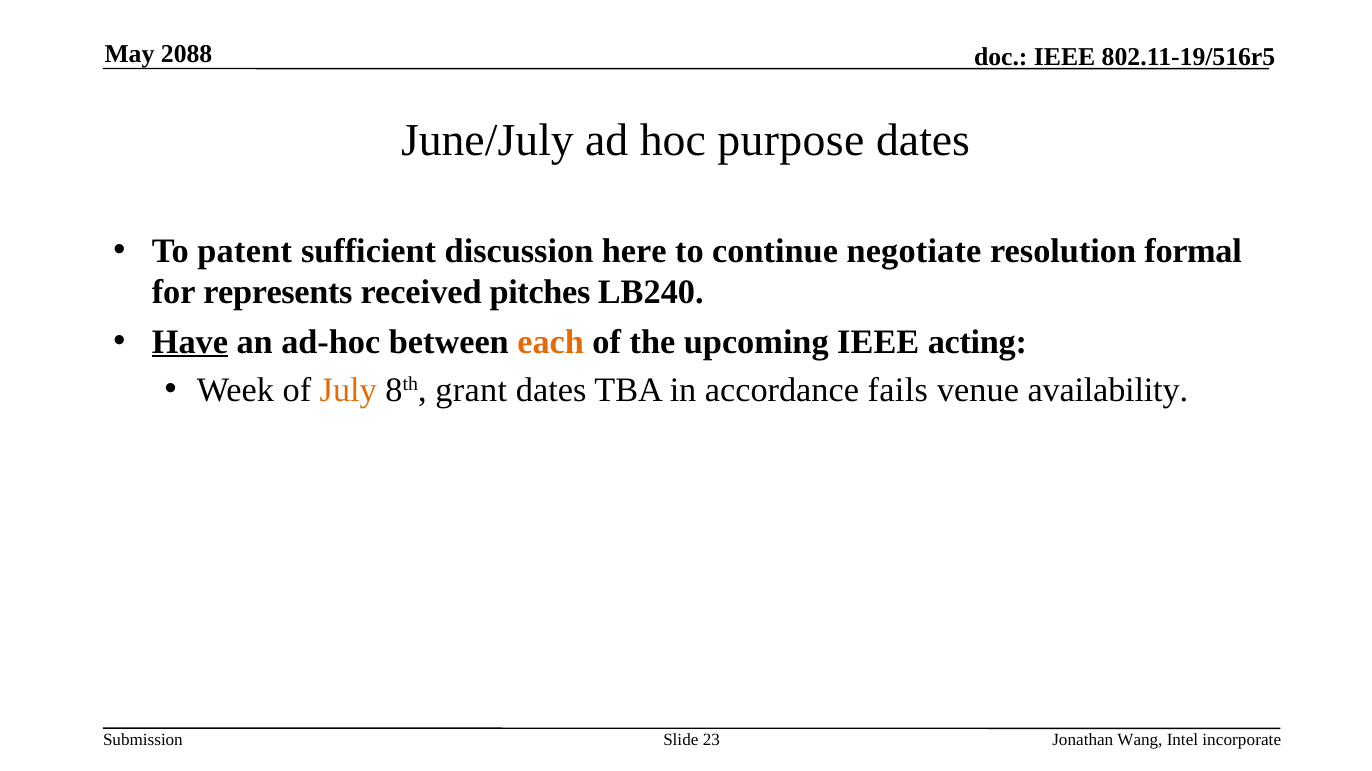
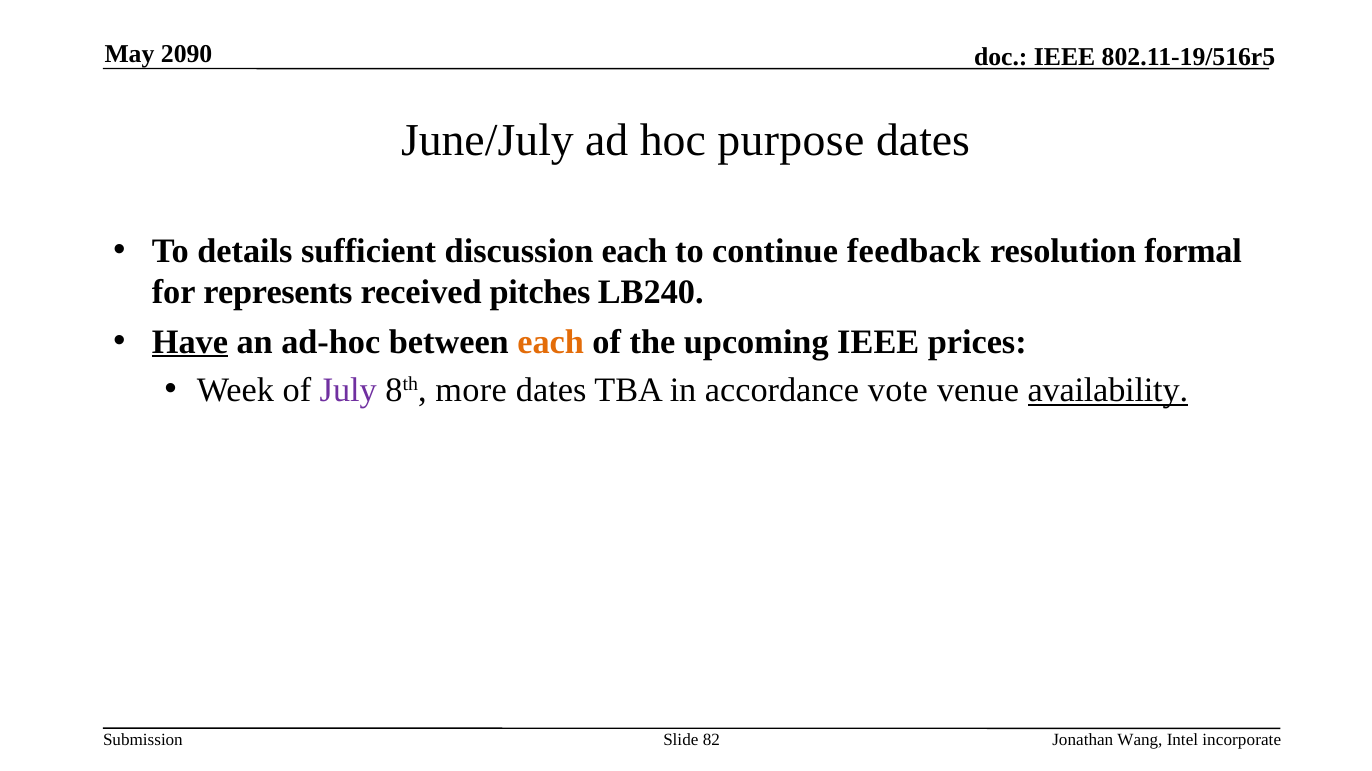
2088: 2088 -> 2090 (187, 55)
patent: patent -> details (245, 251)
discussion here: here -> each (634, 251)
negotiate: negotiate -> feedback (914, 251)
acting: acting -> prices (977, 342)
July colour: orange -> purple (348, 390)
grant: grant -> more (471, 390)
fails: fails -> vote (898, 390)
availability underline: none -> present (1108, 390)
23: 23 -> 82 (711, 740)
